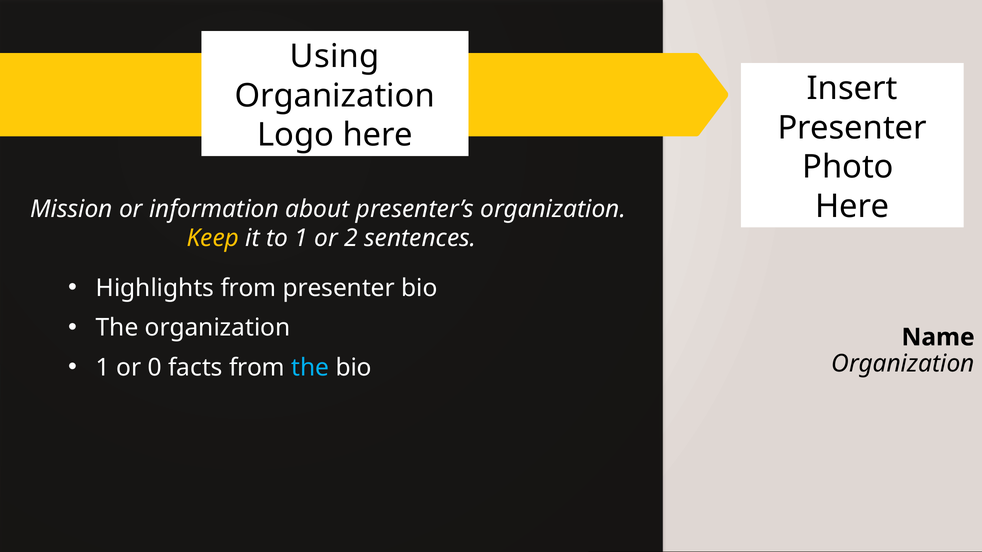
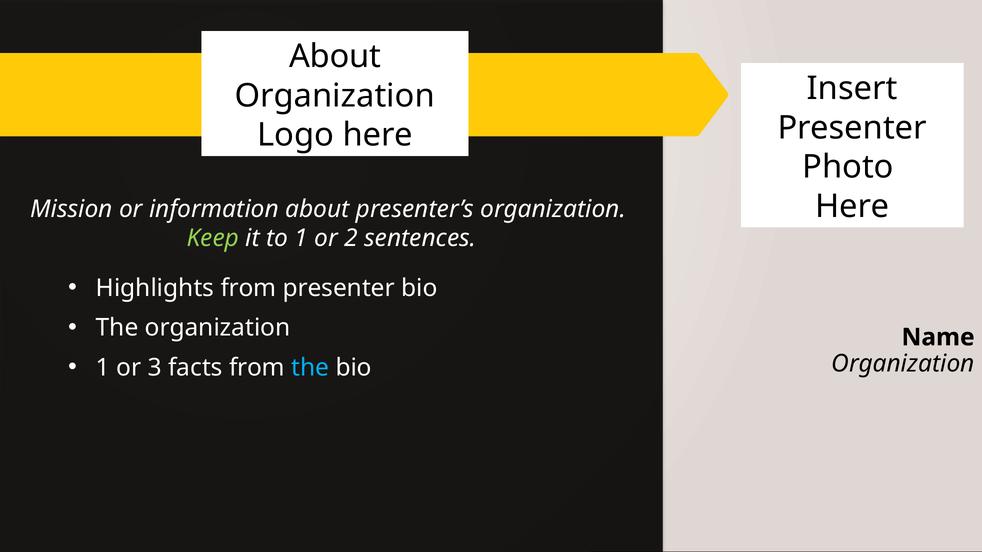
Using: Using -> About (335, 57)
Keep colour: yellow -> light green (213, 239)
0: 0 -> 3 (155, 368)
